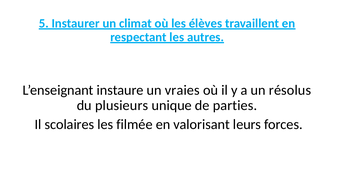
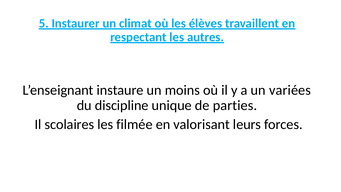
vraies: vraies -> moins (182, 90)
résolus: résolus -> variées (290, 90)
plusieurs: plusieurs -> discipline (122, 105)
